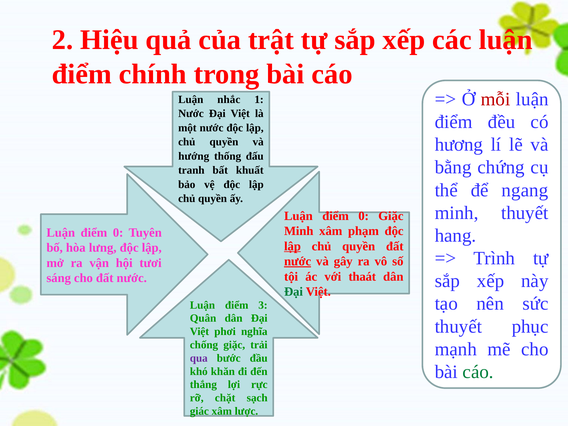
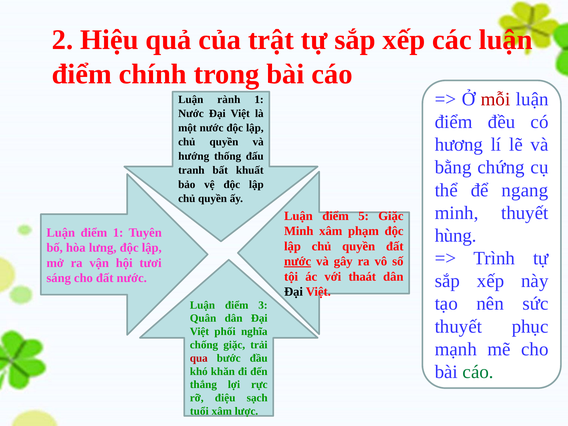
nhắc: nhắc -> rành (229, 99)
0: 0 -> 5 (364, 216)
0: 0 -> 1 (118, 233)
hang: hang -> hùng (456, 236)
lập underline: present -> none (292, 246)
Đại colour: green -> black (294, 292)
phơi: phơi -> phối (225, 332)
qua colour: purple -> red (199, 358)
chặt: chặt -> điệu (225, 398)
giác: giác -> tuổi (199, 411)
